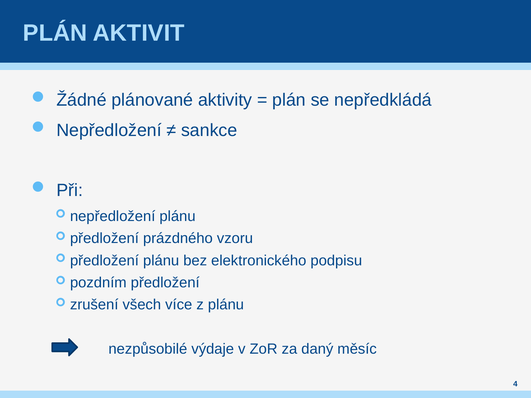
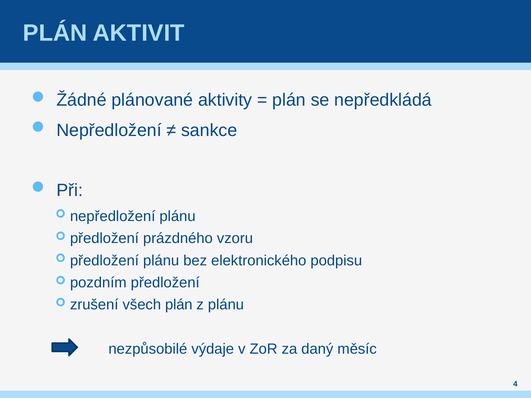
všech více: více -> plán (179, 305)
